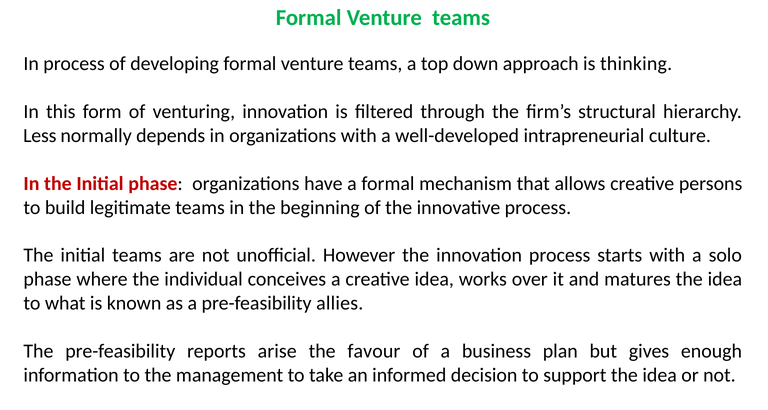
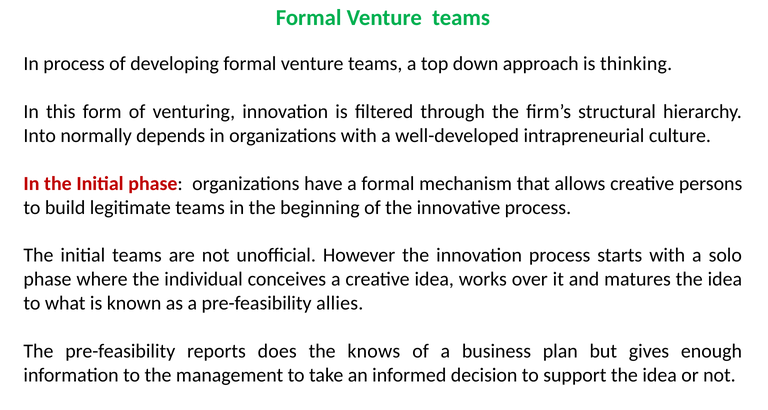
Less: Less -> Into (40, 136)
arise: arise -> does (277, 351)
favour: favour -> knows (374, 351)
